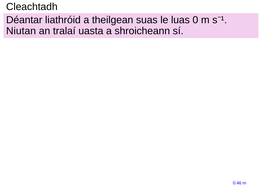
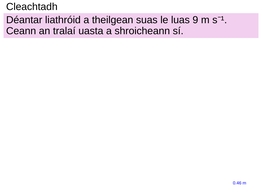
0: 0 -> 9 (195, 20)
Niutan: Niutan -> Ceann (21, 31)
